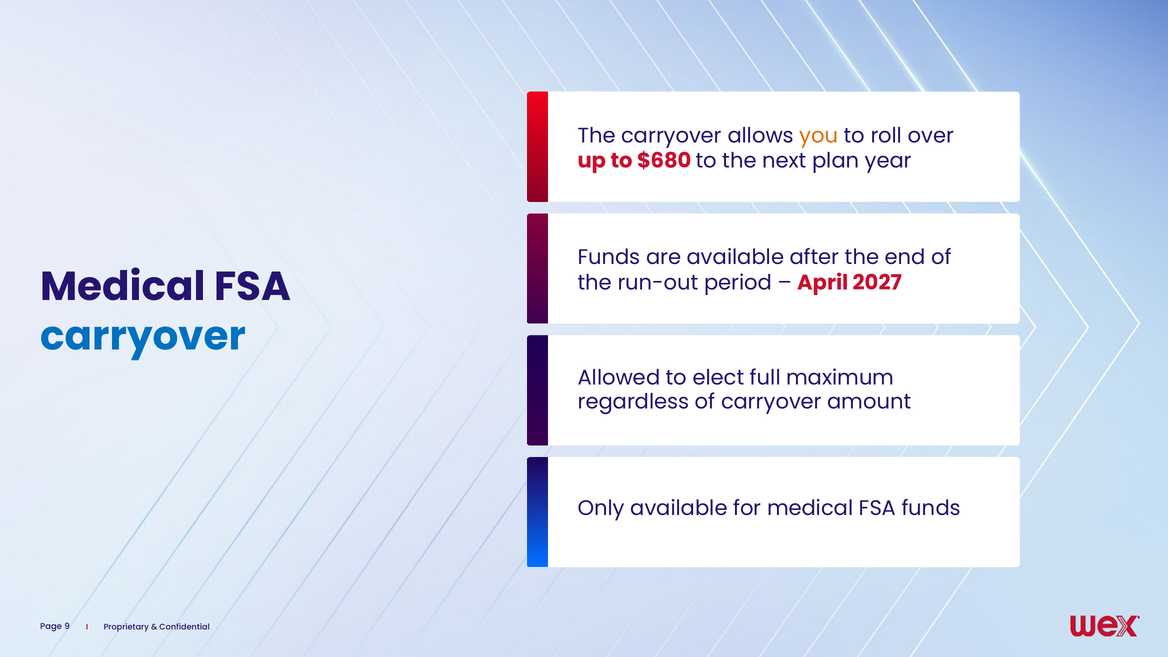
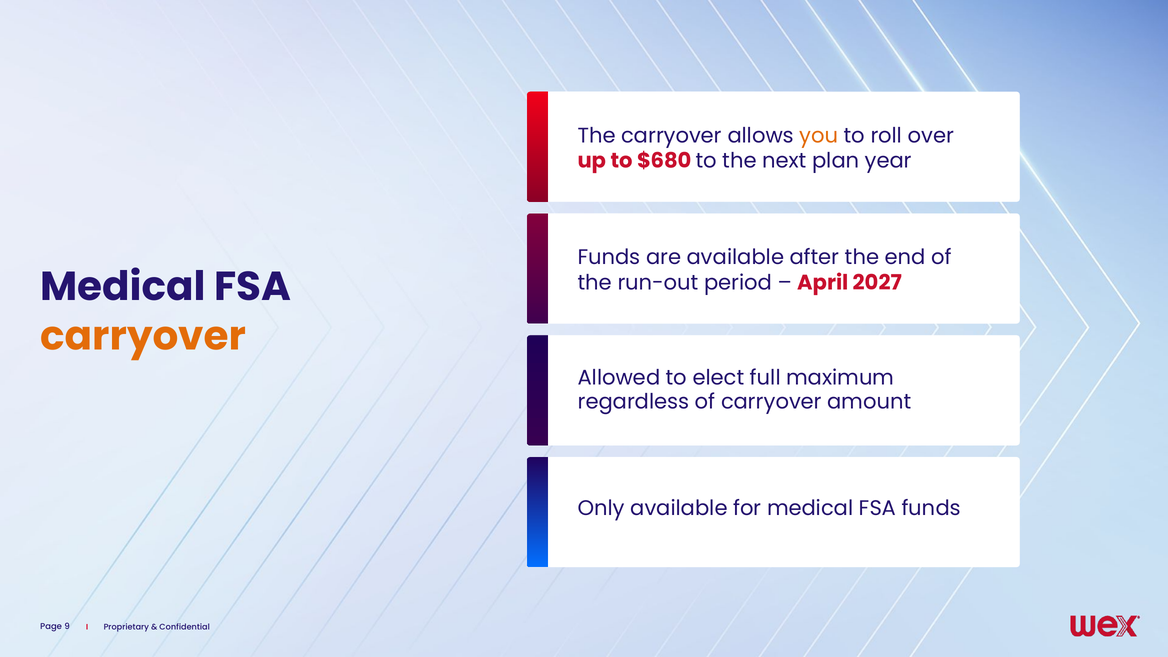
carryover colour: blue -> orange (143, 336)
